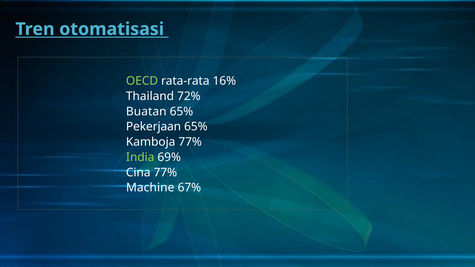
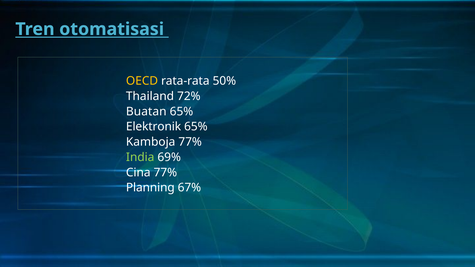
OECD colour: light green -> yellow (142, 81)
16%: 16% -> 50% (224, 81)
Pekerjaan: Pekerjaan -> Elektronik (154, 127)
Machine: Machine -> Planning (150, 188)
